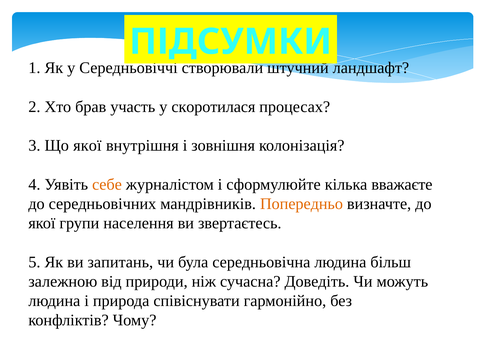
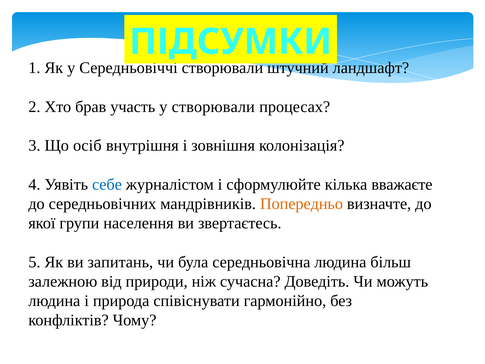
у скоротилася: скоротилася -> створювали (213, 107)
Що якої: якої -> осіб (87, 145)
себе colour: orange -> blue (107, 184)
